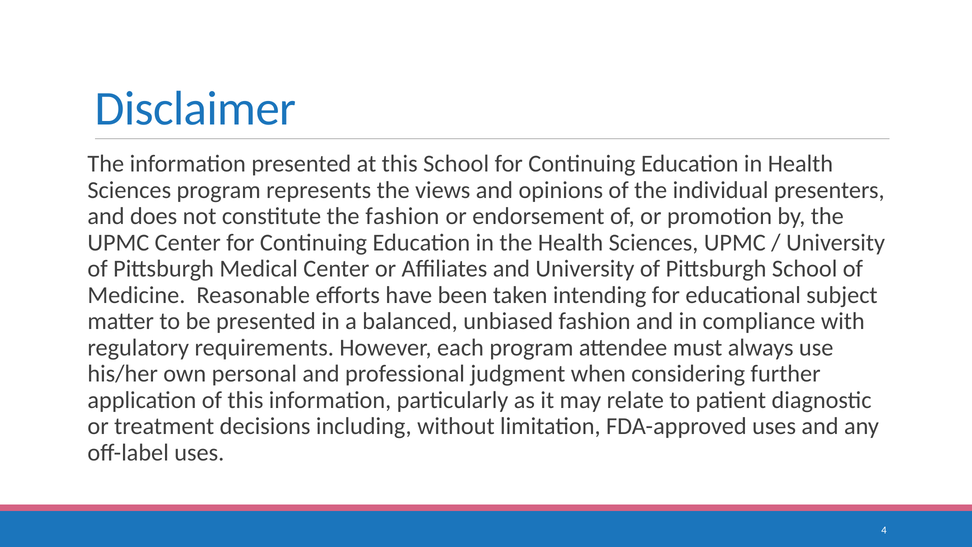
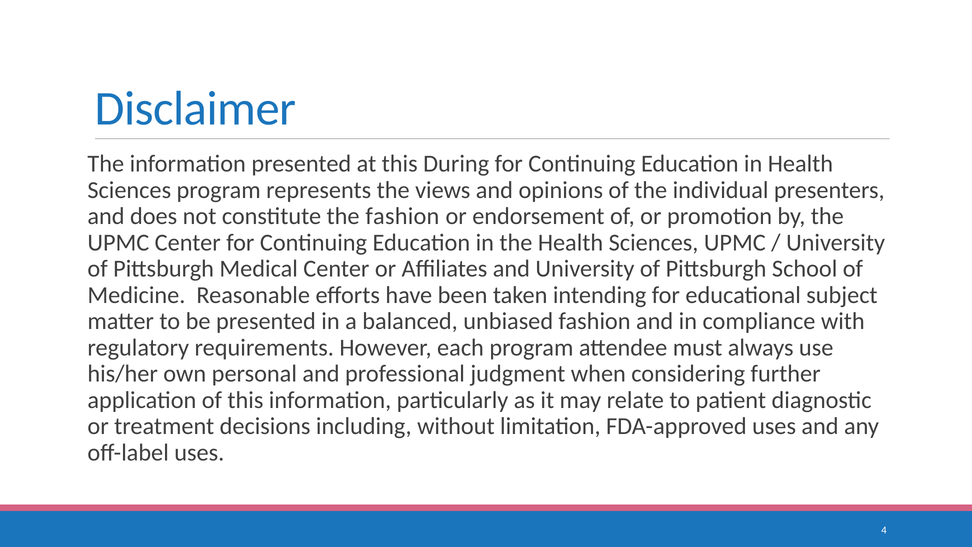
this School: School -> During (456, 164)
